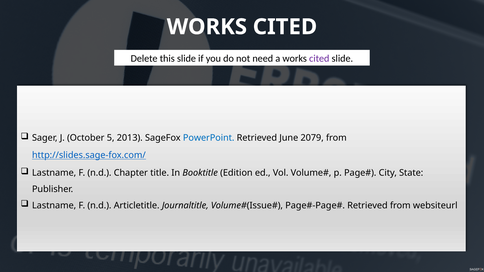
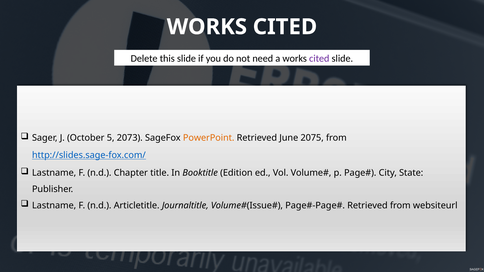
2013: 2013 -> 2073 (130, 138)
PowerPoint colour: blue -> orange (209, 138)
2079: 2079 -> 2075 (312, 138)
